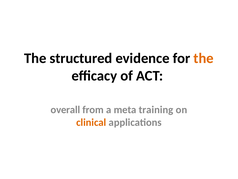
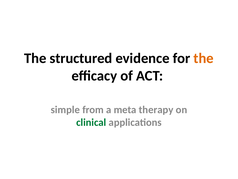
overall: overall -> simple (65, 109)
training: training -> therapy (156, 109)
clinical colour: orange -> green (91, 122)
